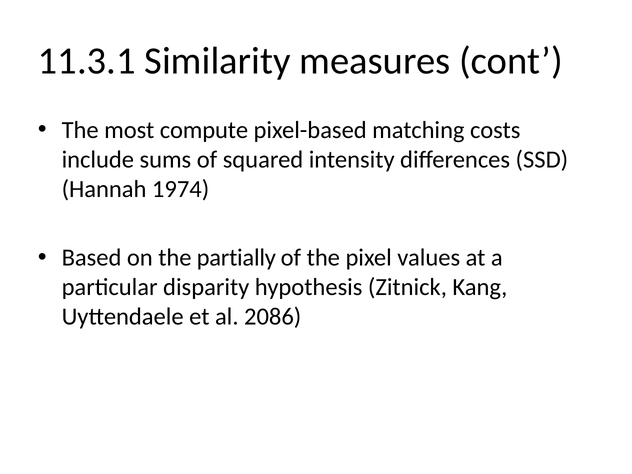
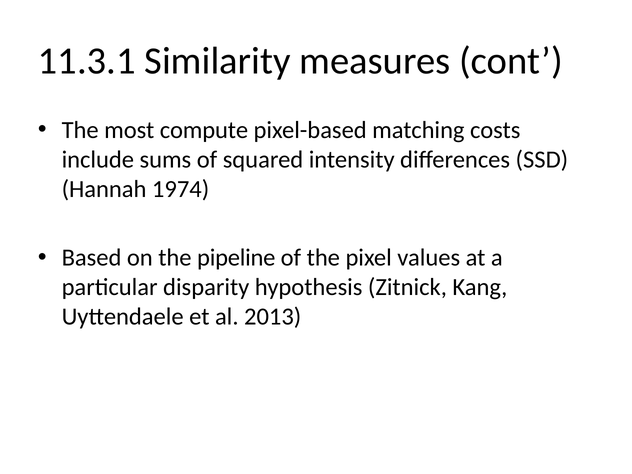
partially: partially -> pipeline (236, 258)
2086: 2086 -> 2013 (273, 317)
